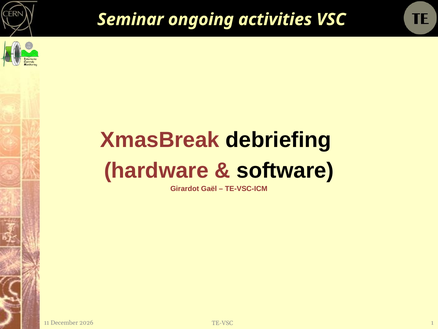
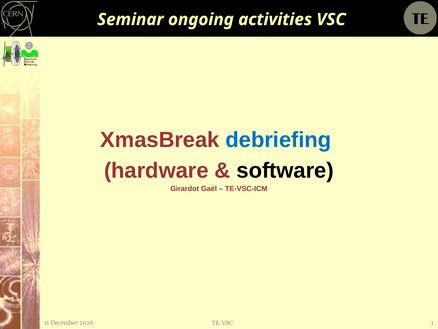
debriefing colour: black -> blue (278, 140)
